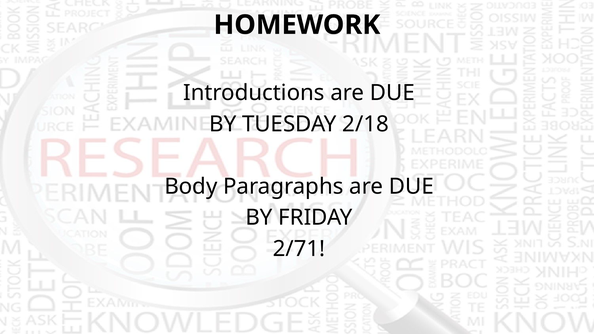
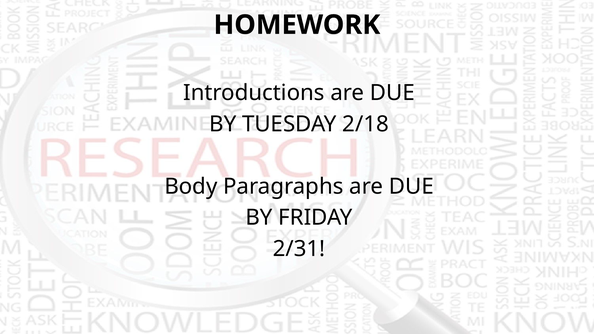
2/71: 2/71 -> 2/31 (299, 249)
